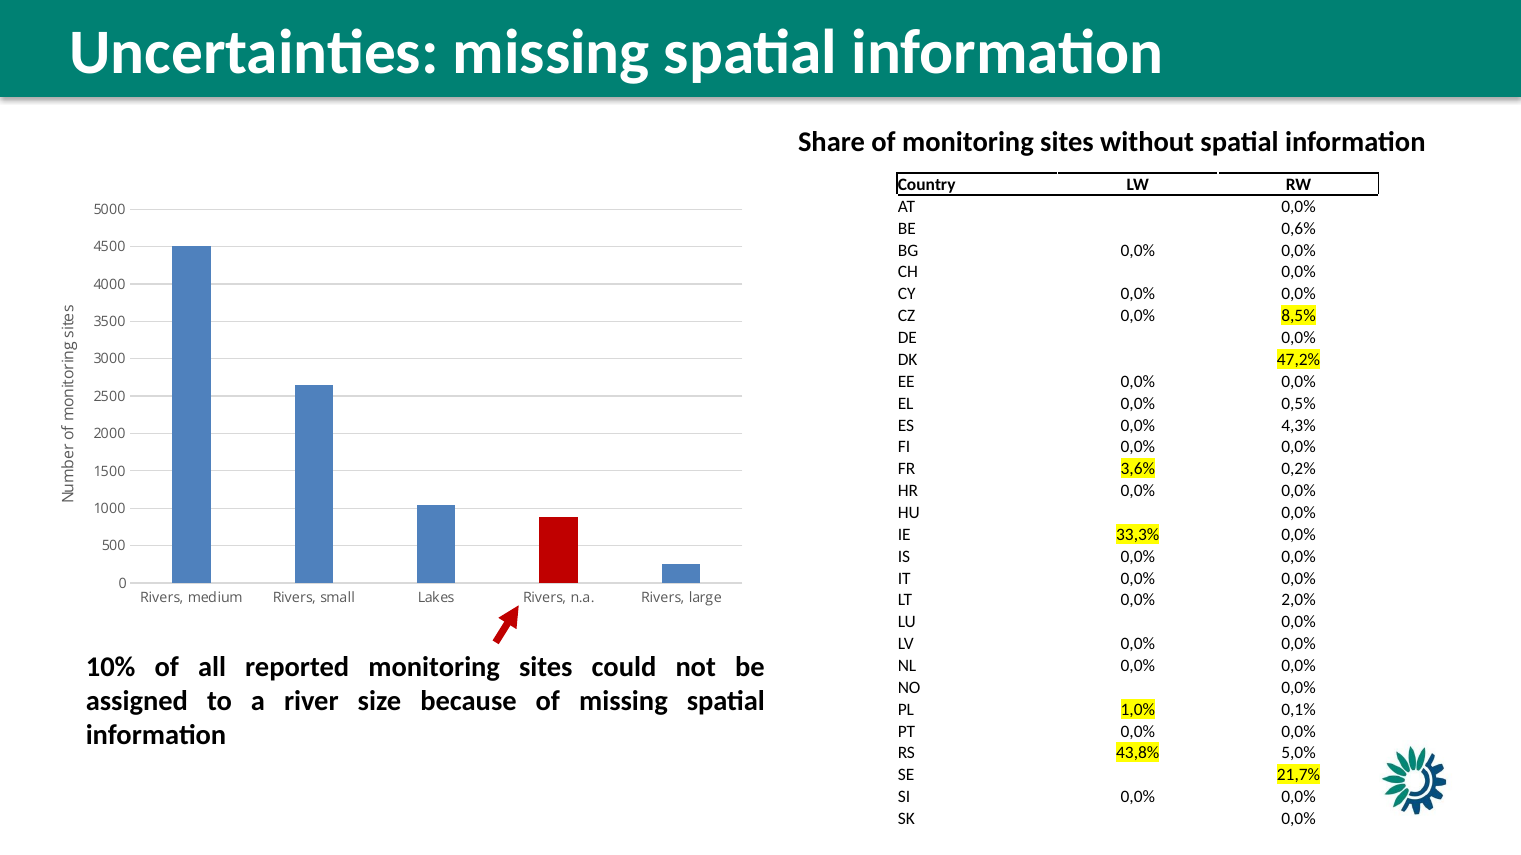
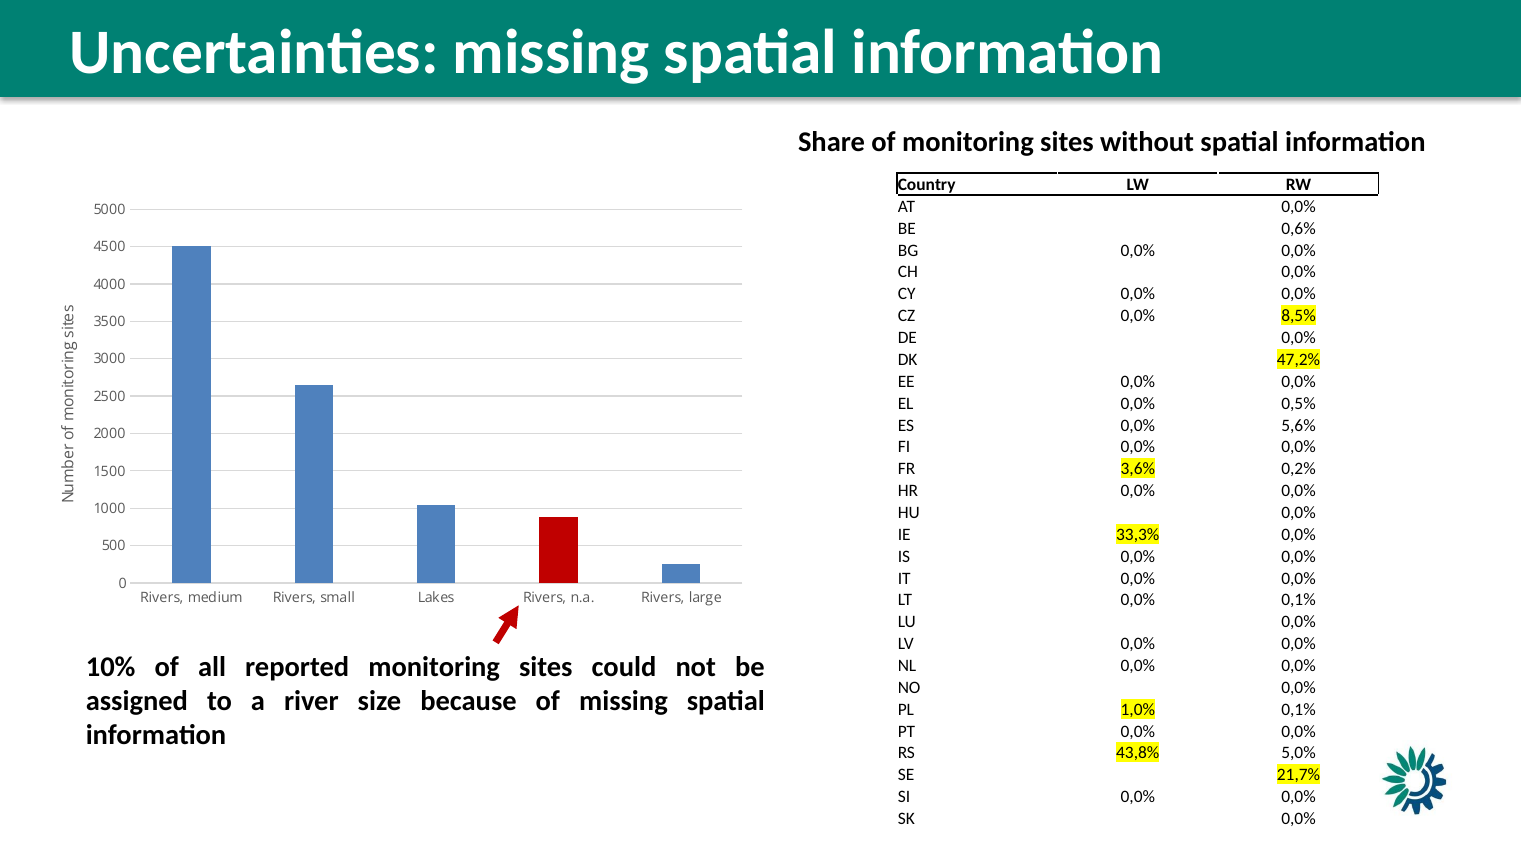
4,3%: 4,3% -> 5,6% (1299, 426)
0,0% 2,0%: 2,0% -> 0,1% (1299, 601)
